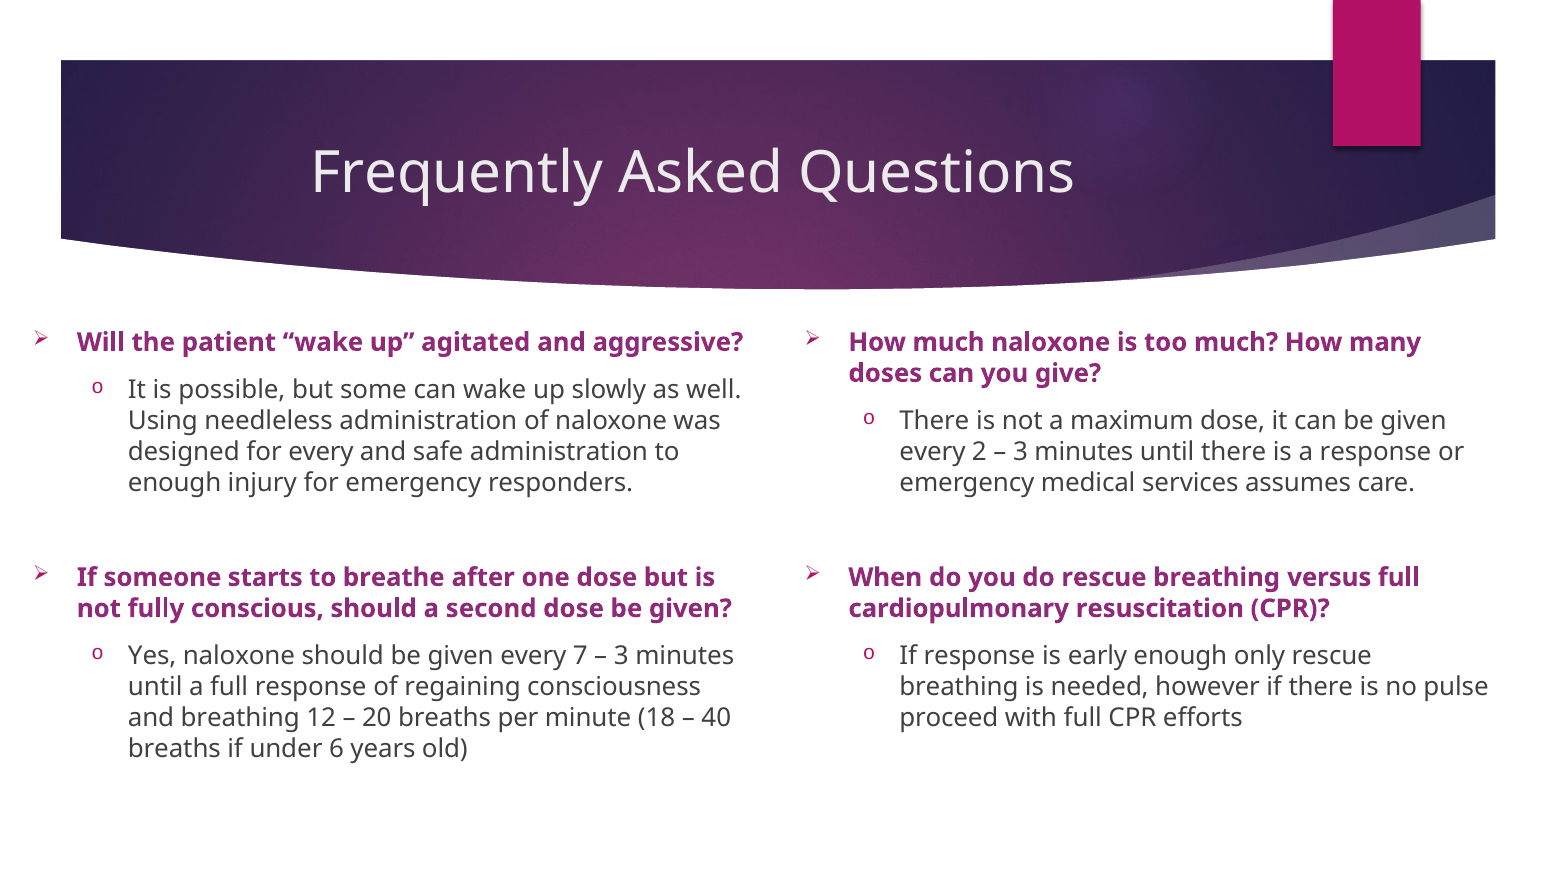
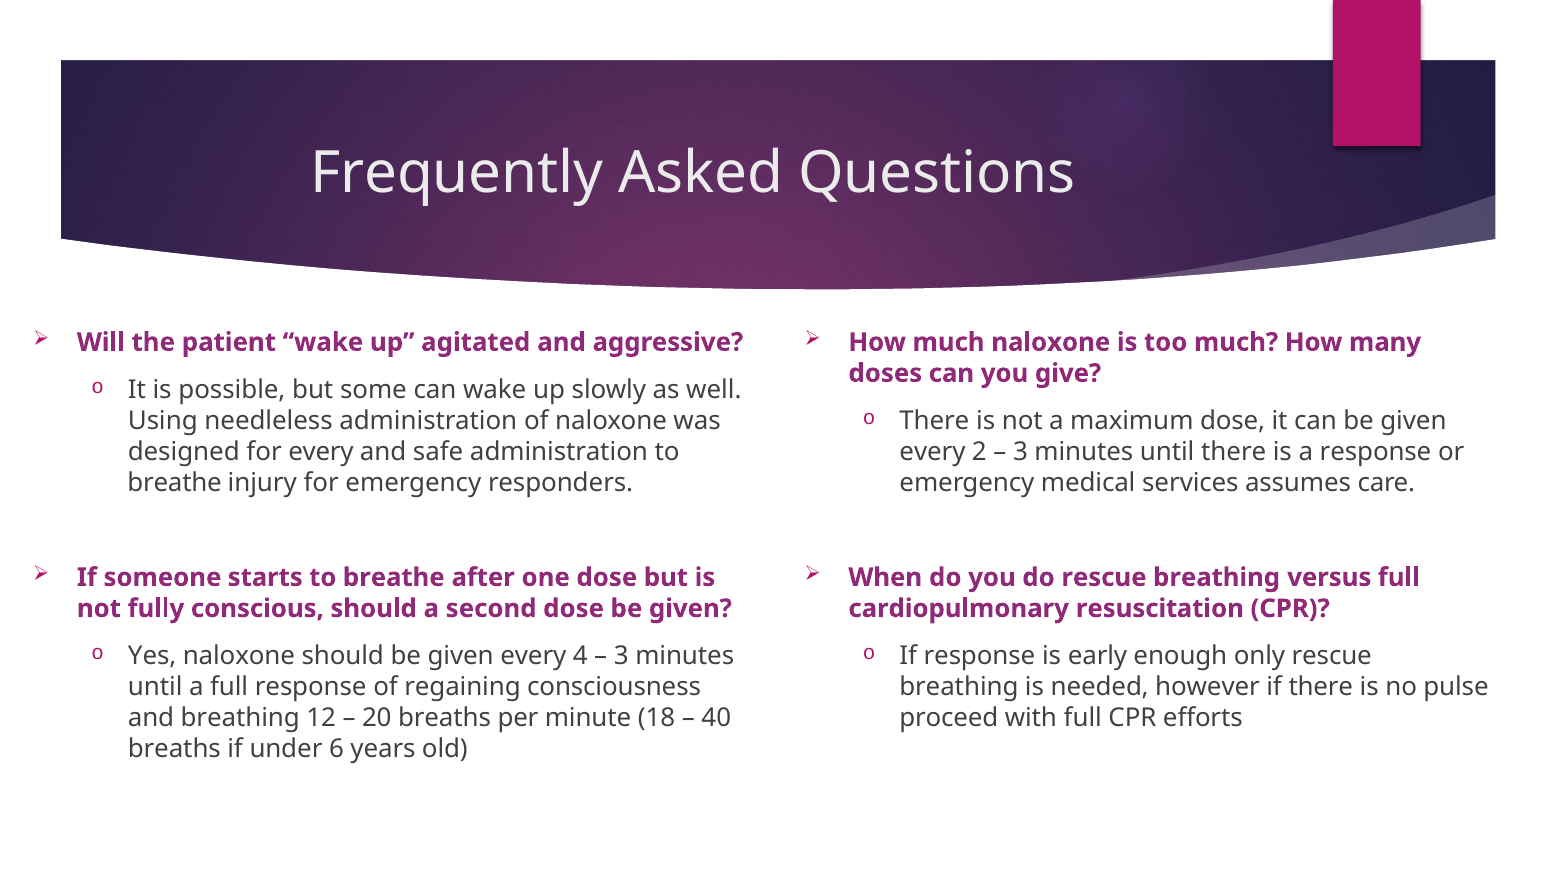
enough: enough -> breathe (175, 483)
7: 7 -> 4 (580, 656)
